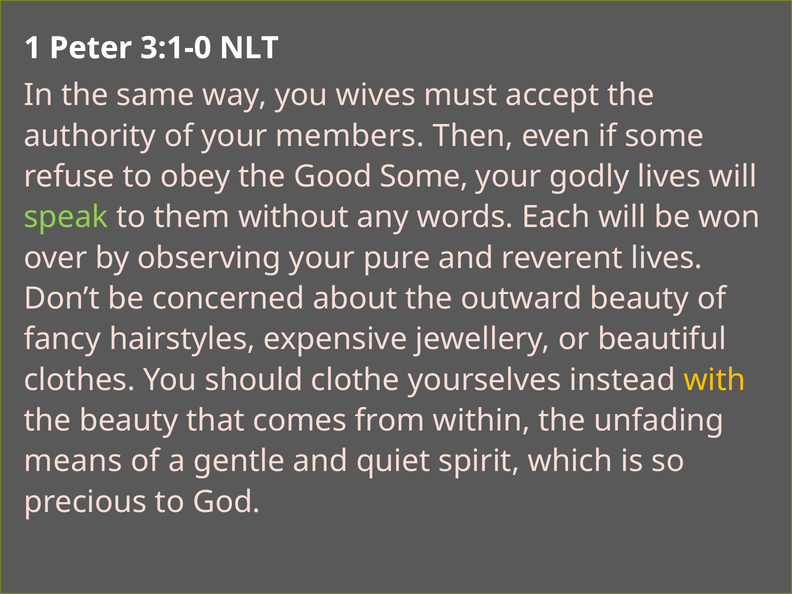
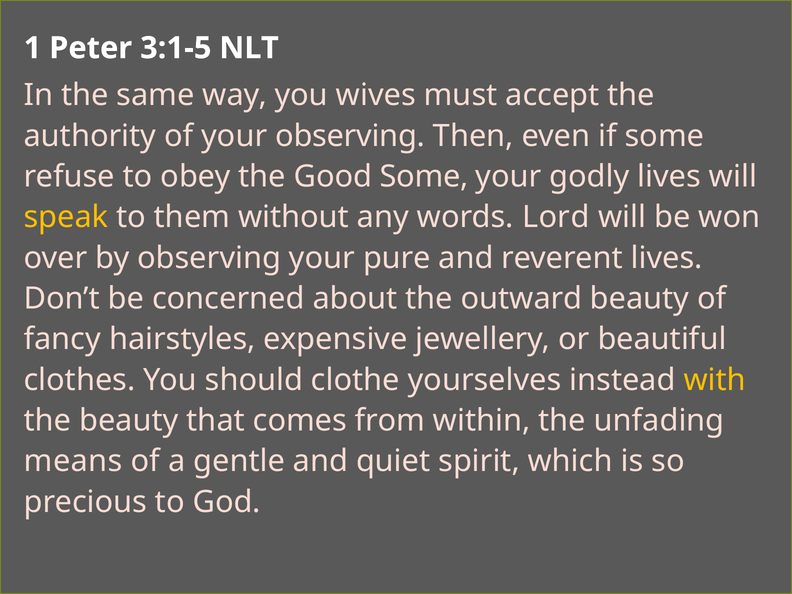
3:1-0: 3:1-0 -> 3:1-5 (176, 48)
your members: members -> observing (350, 136)
speak colour: light green -> yellow (66, 217)
Each: Each -> Lord (556, 217)
